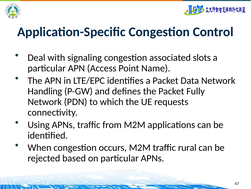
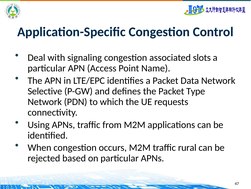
Handling: Handling -> Selective (45, 91)
Fully: Fully -> Type (196, 91)
